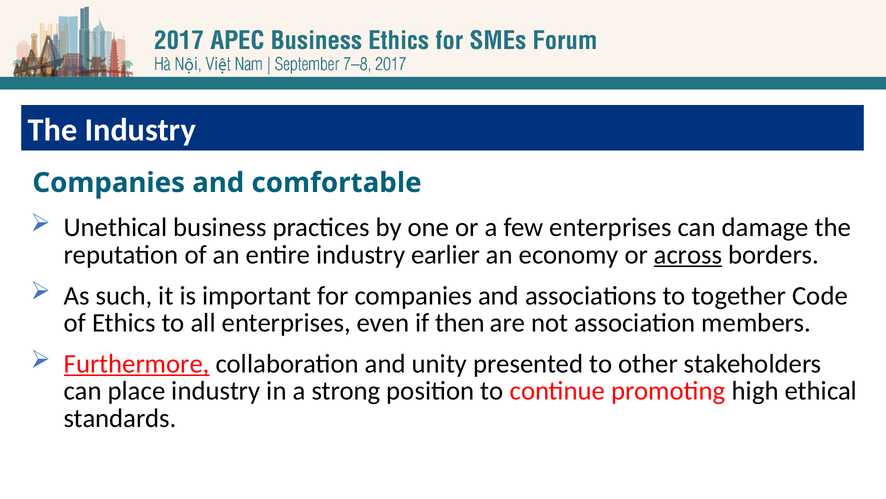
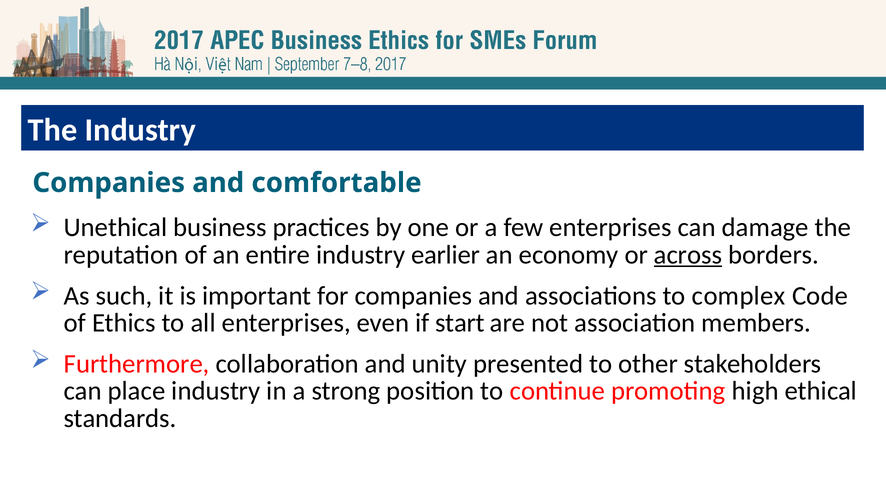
together: together -> complex (739, 295)
then: then -> start (460, 323)
Furthermore underline: present -> none (137, 363)
